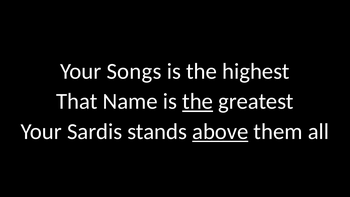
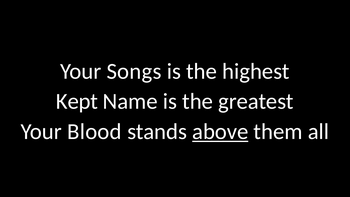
That: That -> Kept (77, 101)
the underline: present -> none (198, 101)
Sardis: Sardis -> Blood (94, 131)
